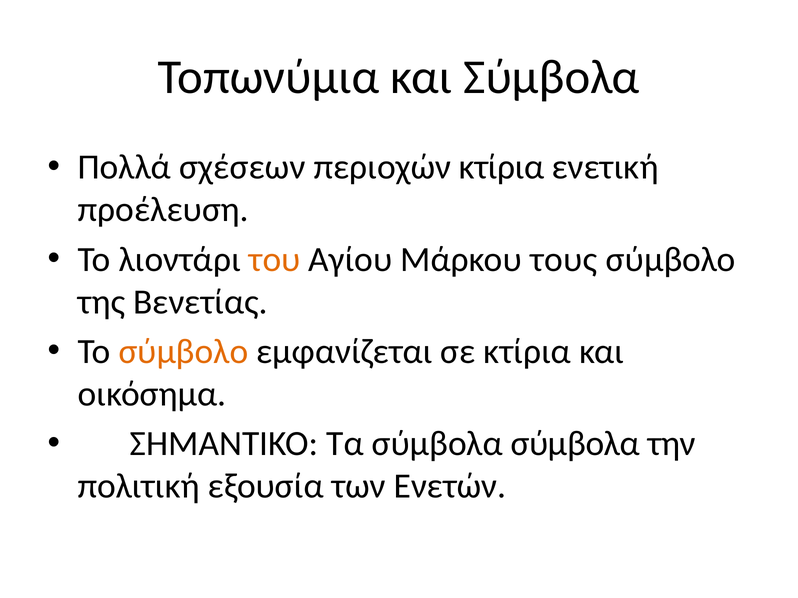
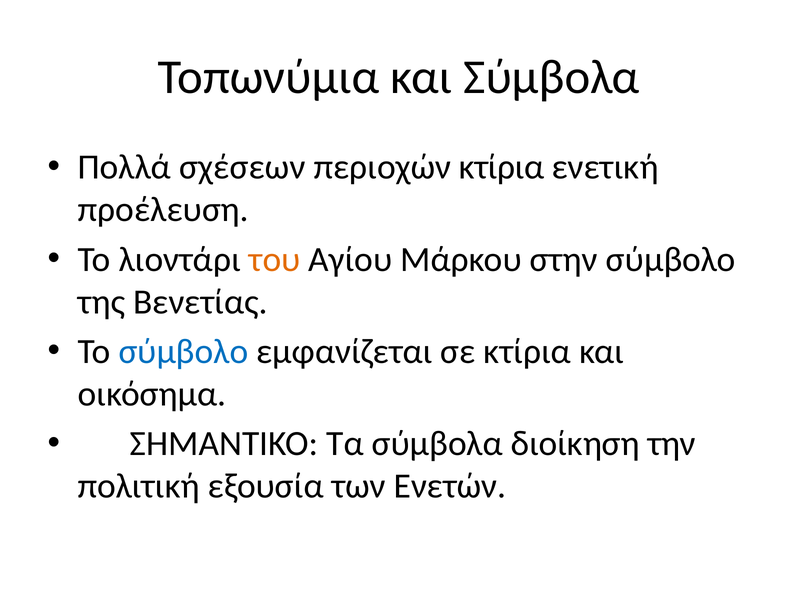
τους: τους -> στην (564, 260)
σύμβολο colour: orange -> blue (184, 352)
σύμβολα σύμβολα: σύμβολα -> διοίκηση (575, 444)
